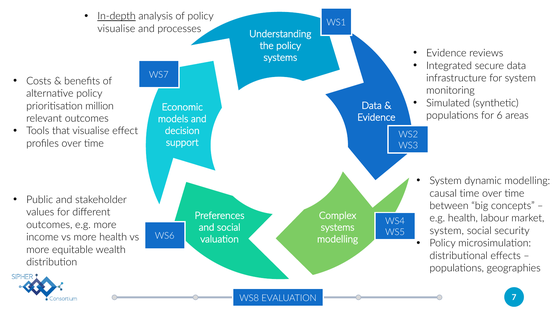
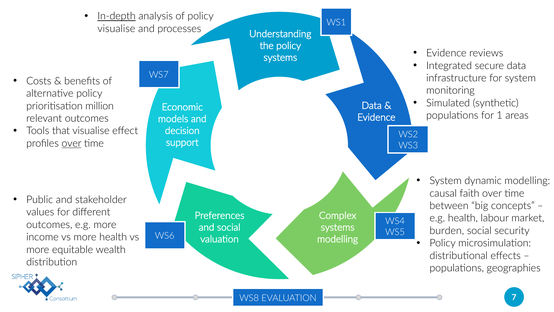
6: 6 -> 1 (500, 115)
over underline: none -> present (72, 143)
causal time: time -> faith (470, 193)
system: system -> burden (447, 230)
